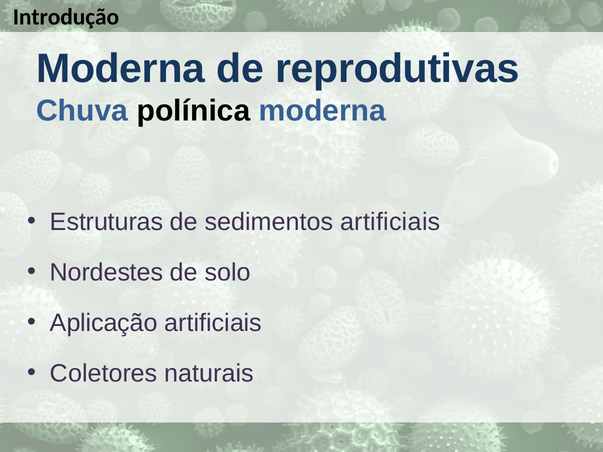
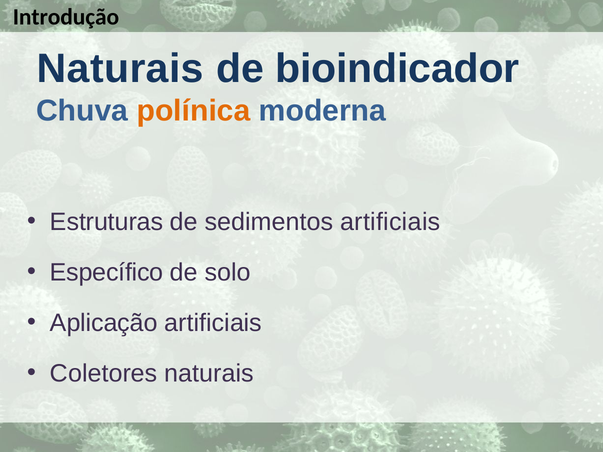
Moderna: Moderna -> Naturais (120, 69)
reprodutivas: reprodutivas -> bioindicador (397, 69)
polínica colour: black -> orange (194, 111)
Nordestes: Nordestes -> Específico (107, 273)
